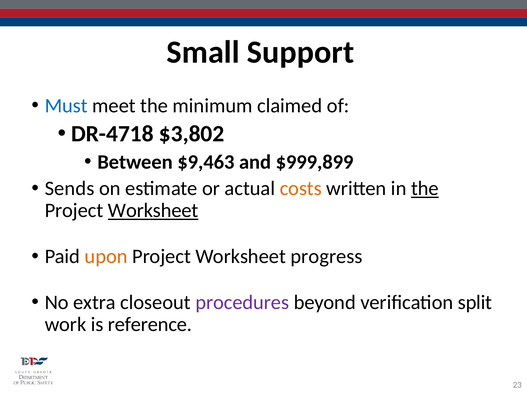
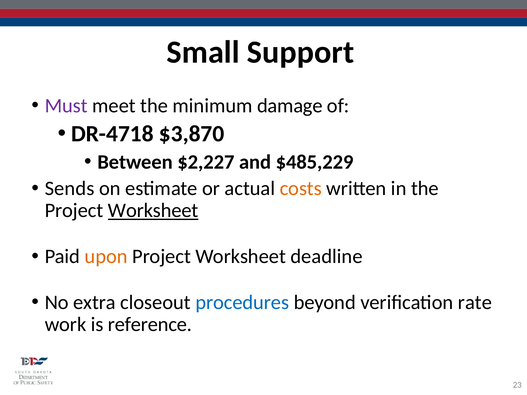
Must colour: blue -> purple (66, 106)
claimed: claimed -> damage (290, 106)
$3,802: $3,802 -> $3,870 (192, 134)
$9,463: $9,463 -> $2,227 (206, 162)
$999,899: $999,899 -> $485,229 (315, 162)
the underline: present -> none (425, 189)
progress: progress -> deadline (327, 257)
procedures colour: purple -> blue (242, 303)
split: split -> rate (475, 303)
